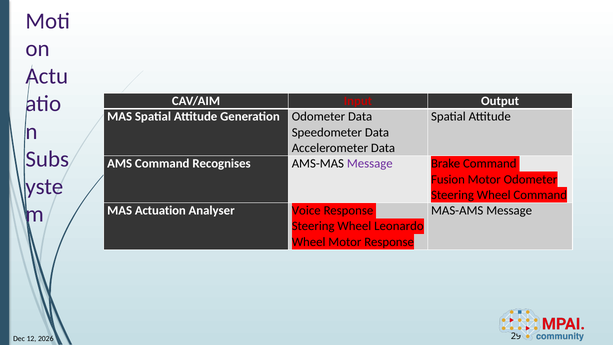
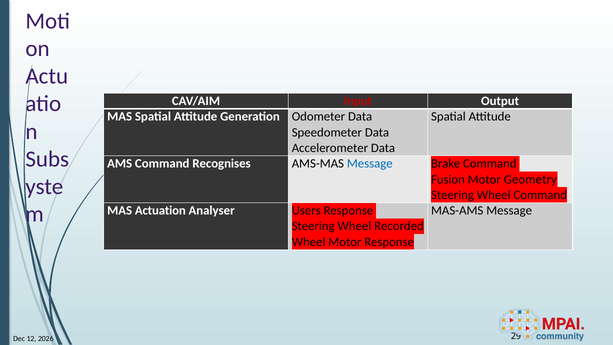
Message colour: purple -> blue (370, 164)
Motor Odometer: Odometer -> Geometry (530, 179)
Voice: Voice -> Users (306, 211)
Leonardo: Leonardo -> Recorded (399, 226)
